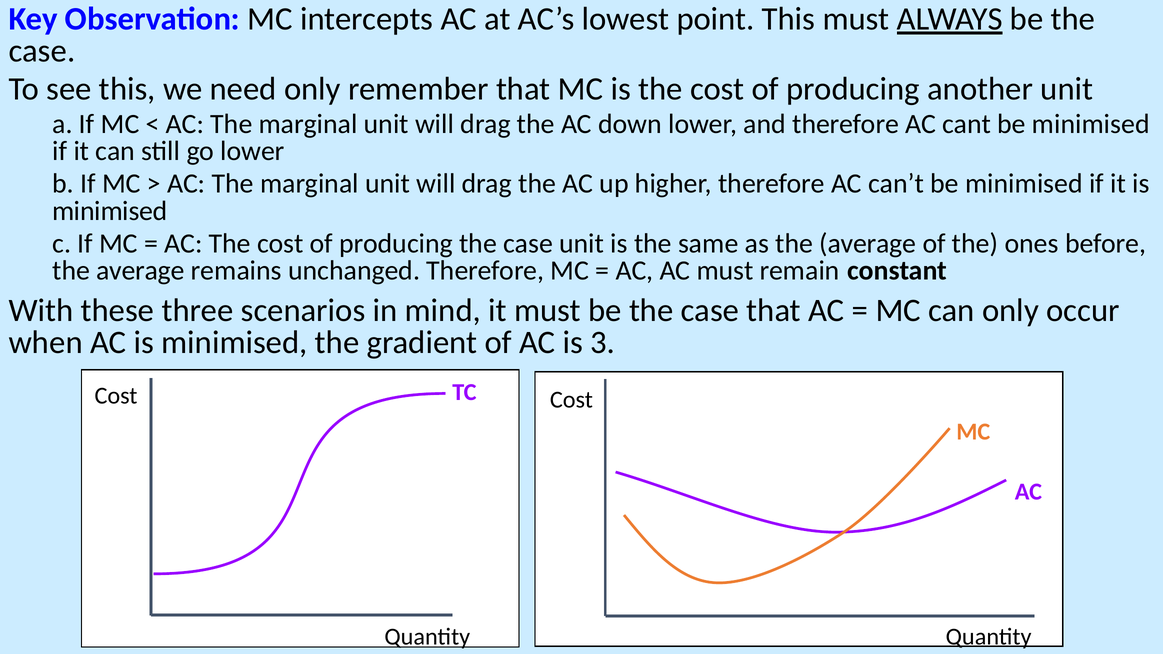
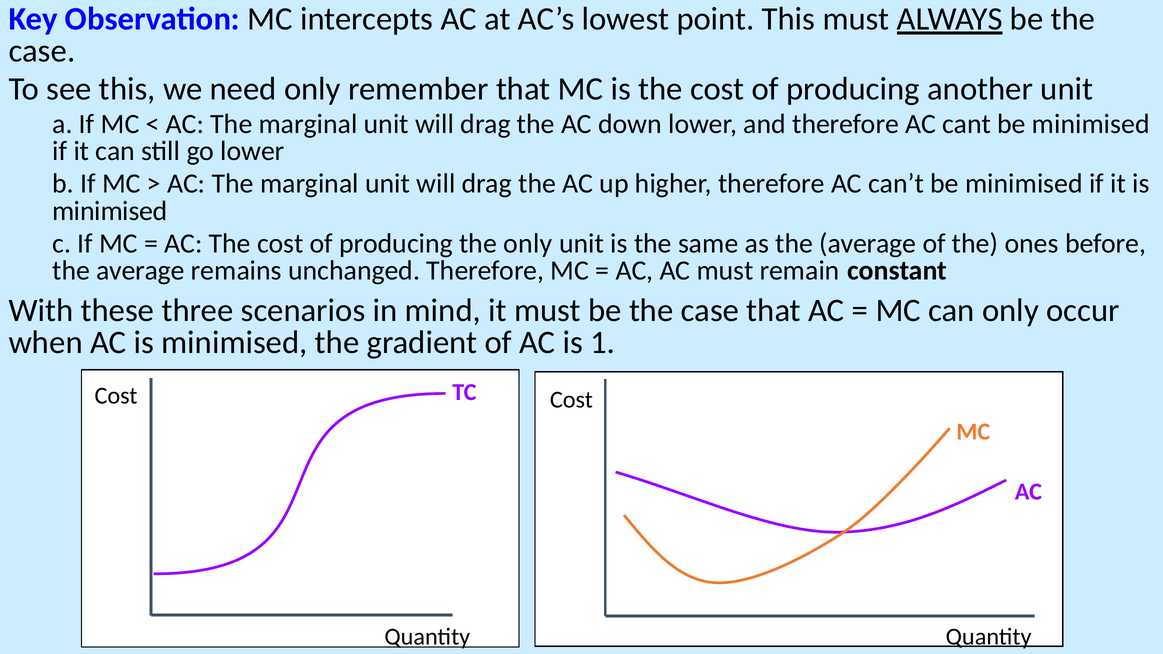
producing the case: case -> only (528, 243)
3: 3 -> 1 (603, 342)
